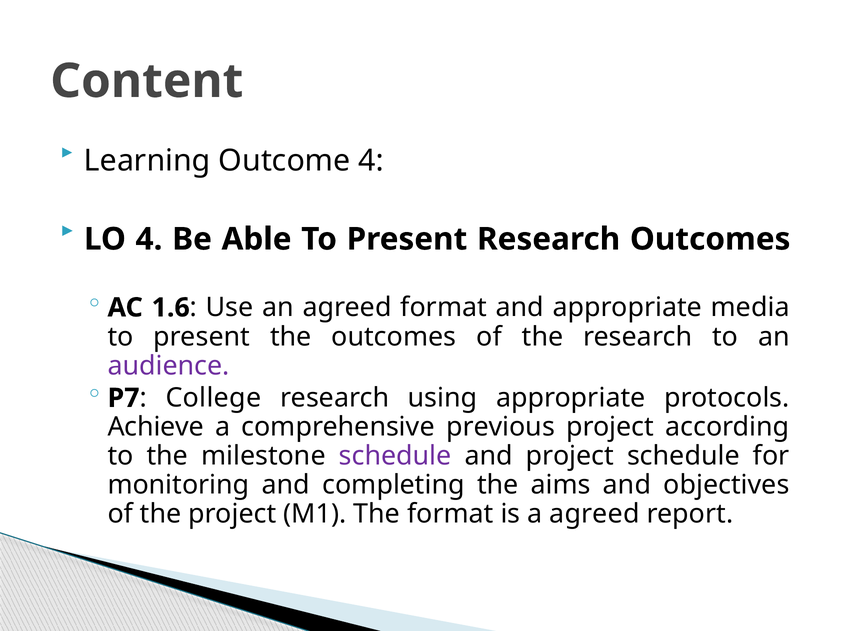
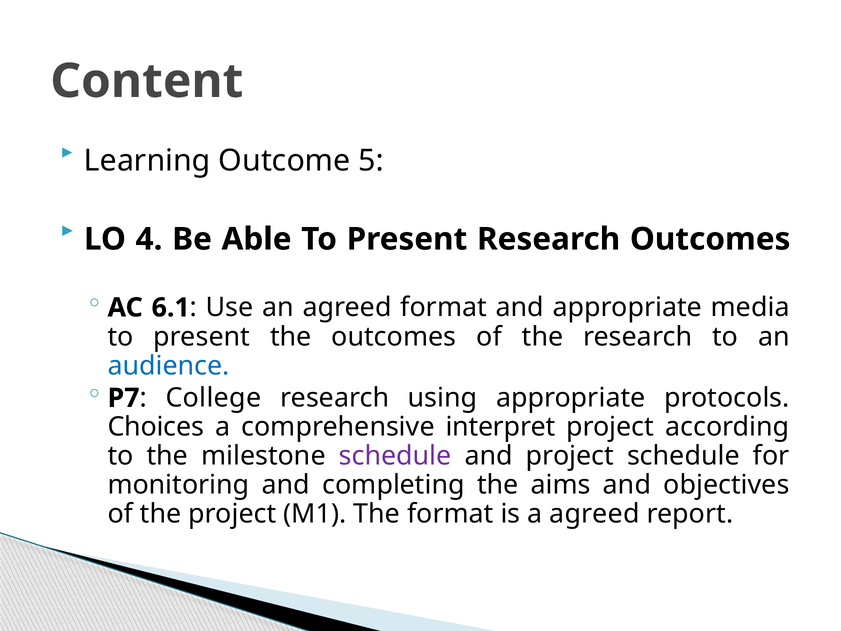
Outcome 4: 4 -> 5 (371, 161)
1.6: 1.6 -> 6.1 (171, 308)
audience colour: purple -> blue (169, 366)
Achieve: Achieve -> Choices (156, 427)
previous: previous -> interpret (501, 427)
